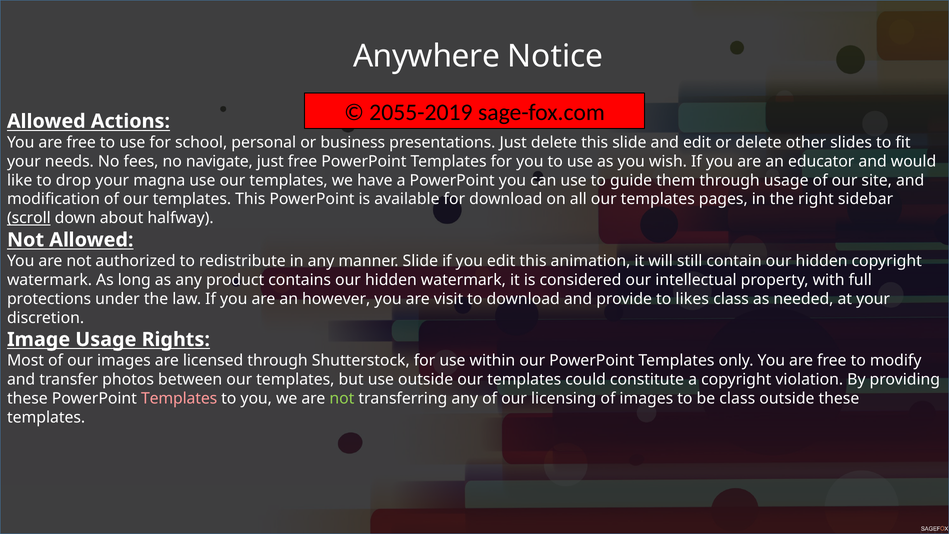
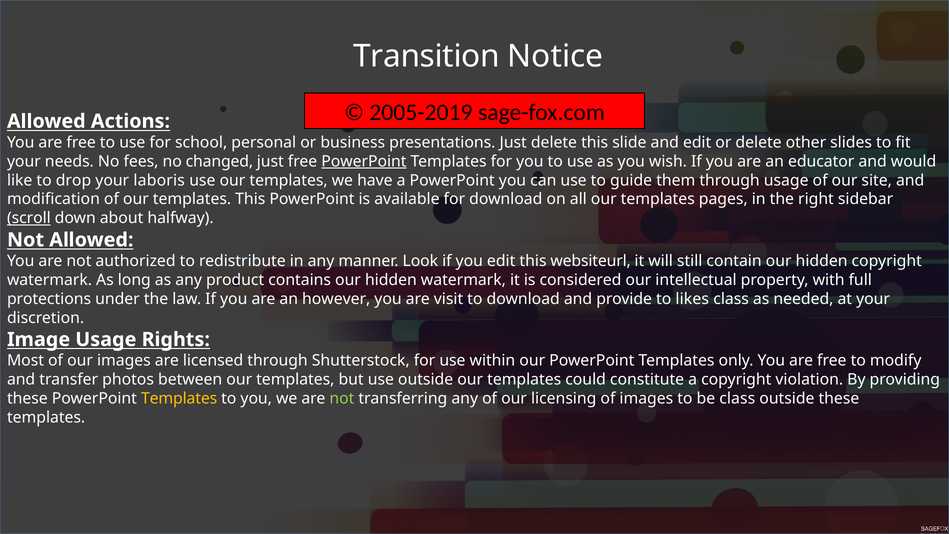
Anywhere: Anywhere -> Transition (426, 56)
2055-2019: 2055-2019 -> 2005-2019 (421, 113)
navigate: navigate -> changed (219, 161)
PowerPoint underline: none -> present (364, 161)
magna: magna -> laboris (159, 180)
manner Slide: Slide -> Look (420, 261)
animation: animation -> websiteurl (591, 261)
Templates colour: pink -> yellow (179, 398)
